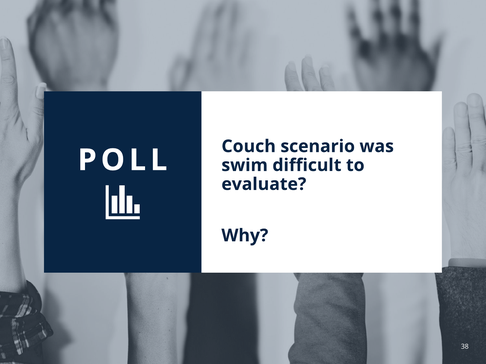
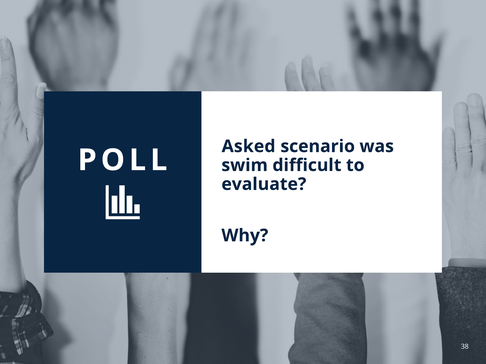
Couch: Couch -> Asked (249, 147)
